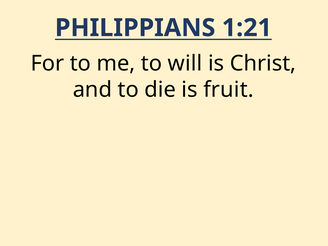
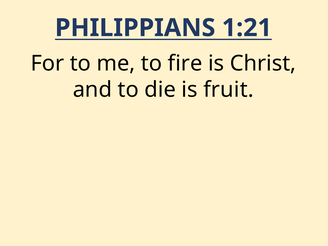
will: will -> fire (185, 63)
